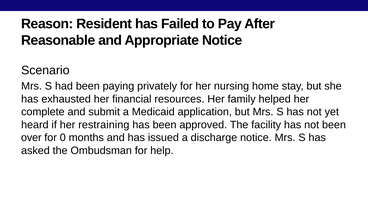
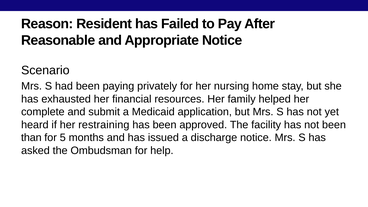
over: over -> than (31, 138)
0: 0 -> 5 (63, 138)
